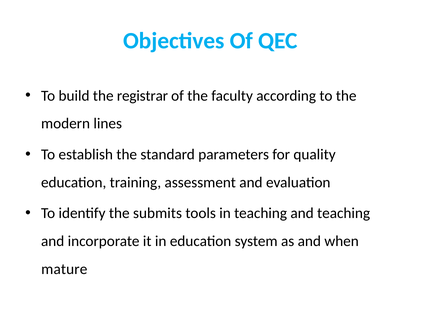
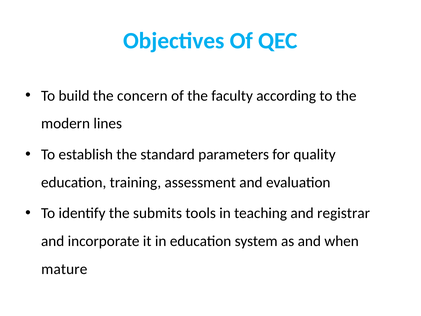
registrar: registrar -> concern (142, 96)
and teaching: teaching -> registrar (344, 213)
